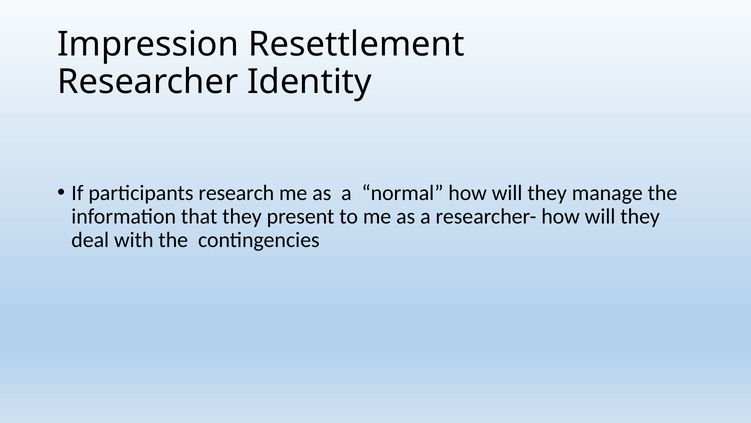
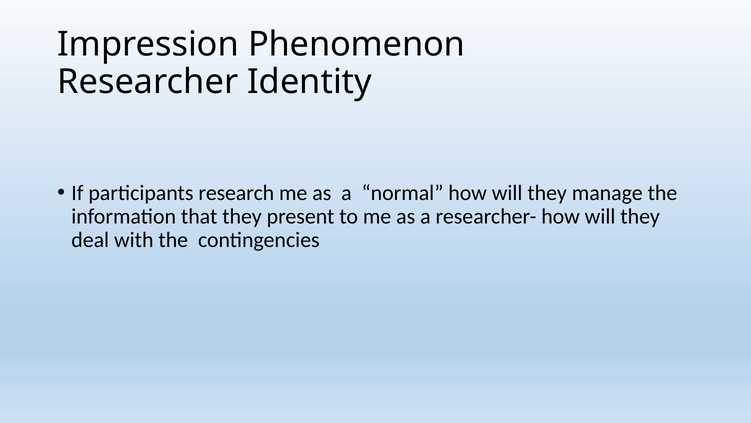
Resettlement: Resettlement -> Phenomenon (357, 45)
